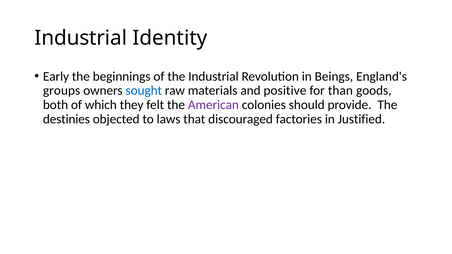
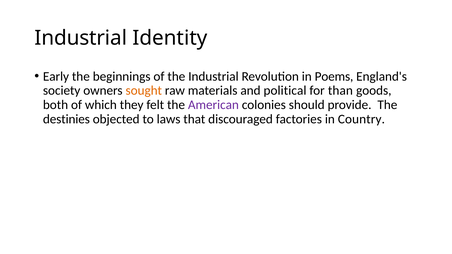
Beings: Beings -> Poems (334, 76)
groups: groups -> society (62, 91)
sought colour: blue -> orange (144, 91)
positive: positive -> political (285, 91)
Justified: Justified -> Country (361, 119)
